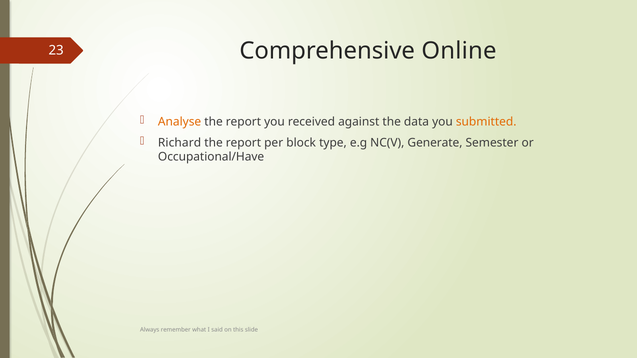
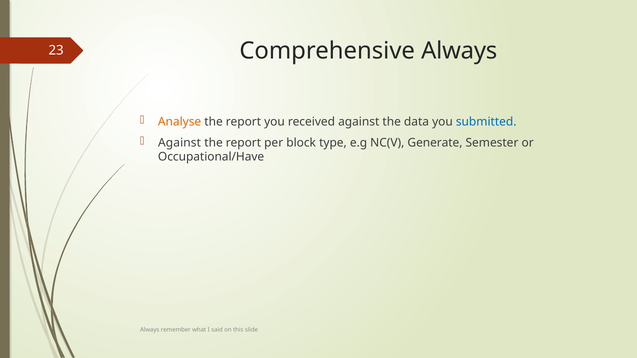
Comprehensive Online: Online -> Always (459, 51)
submitted colour: orange -> blue (486, 122)
Richard: Richard -> Against (180, 143)
